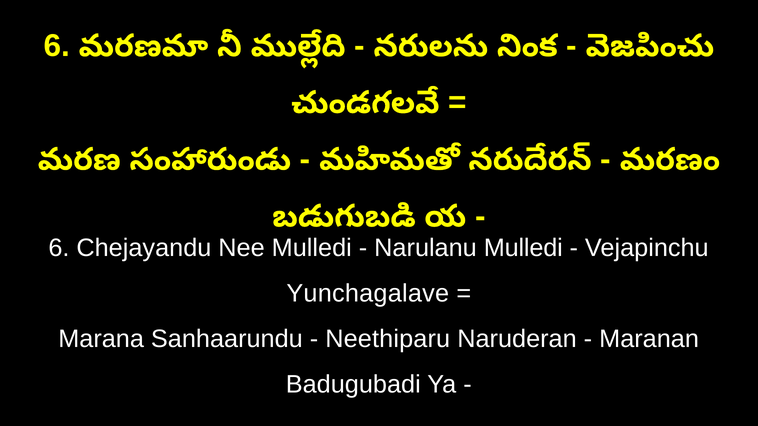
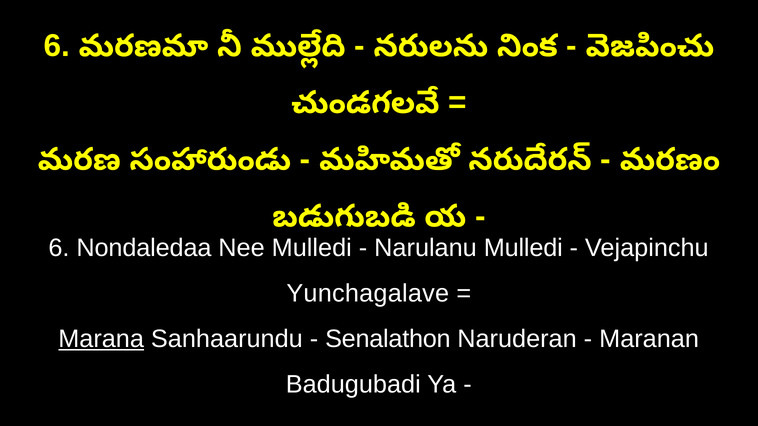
Chejayandu: Chejayandu -> Nondaledaa (144, 248)
Marana underline: none -> present (101, 339)
Neethiparu: Neethiparu -> Senalathon (388, 339)
